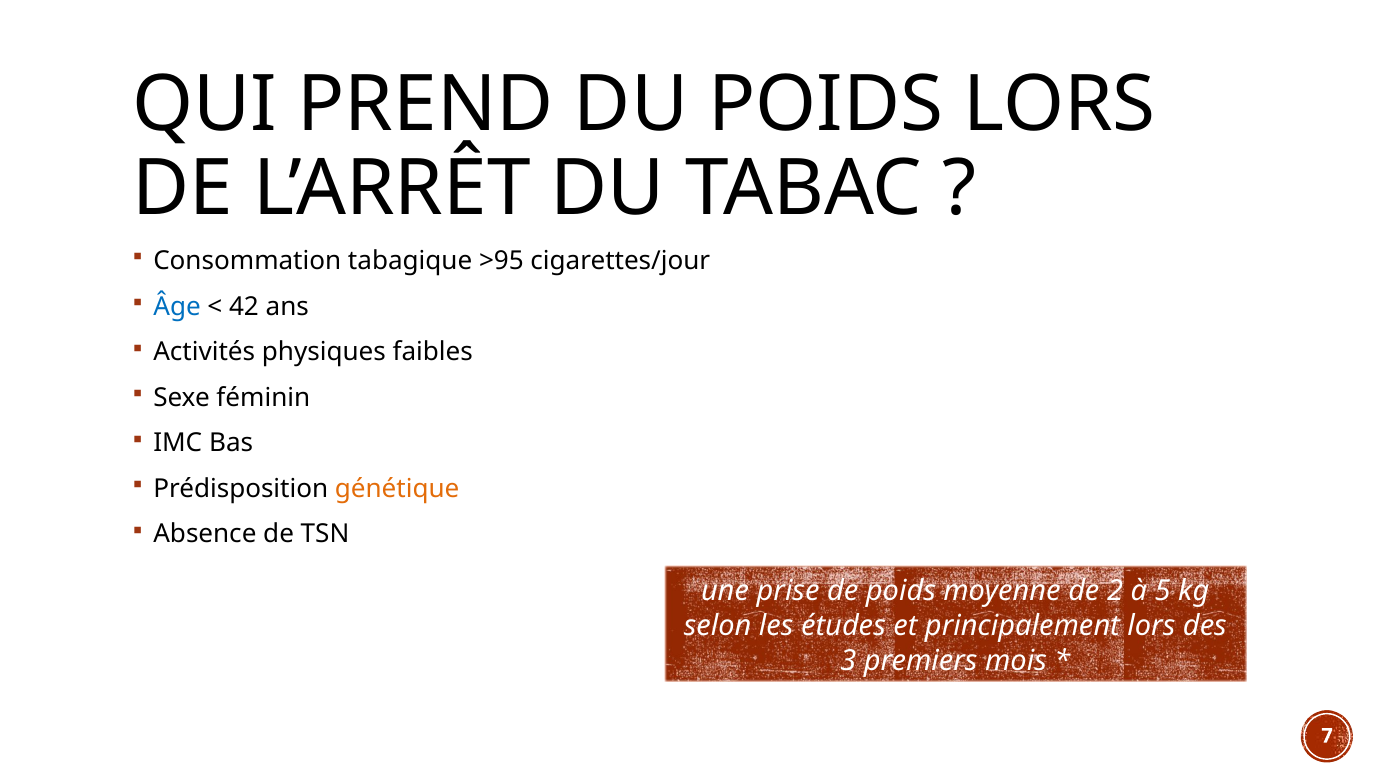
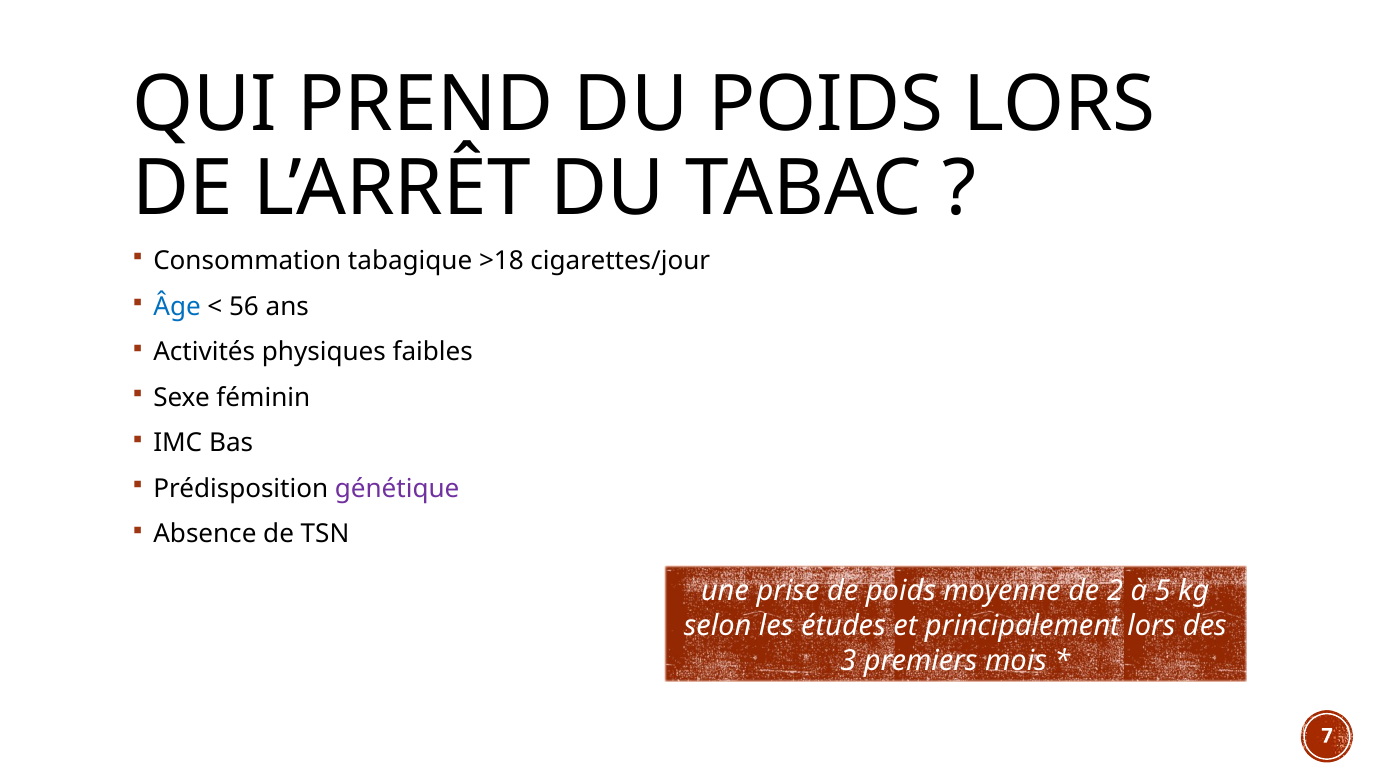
>95: >95 -> >18 (501, 261)
42: 42 -> 56 (244, 307)
génétique colour: orange -> purple (397, 489)
